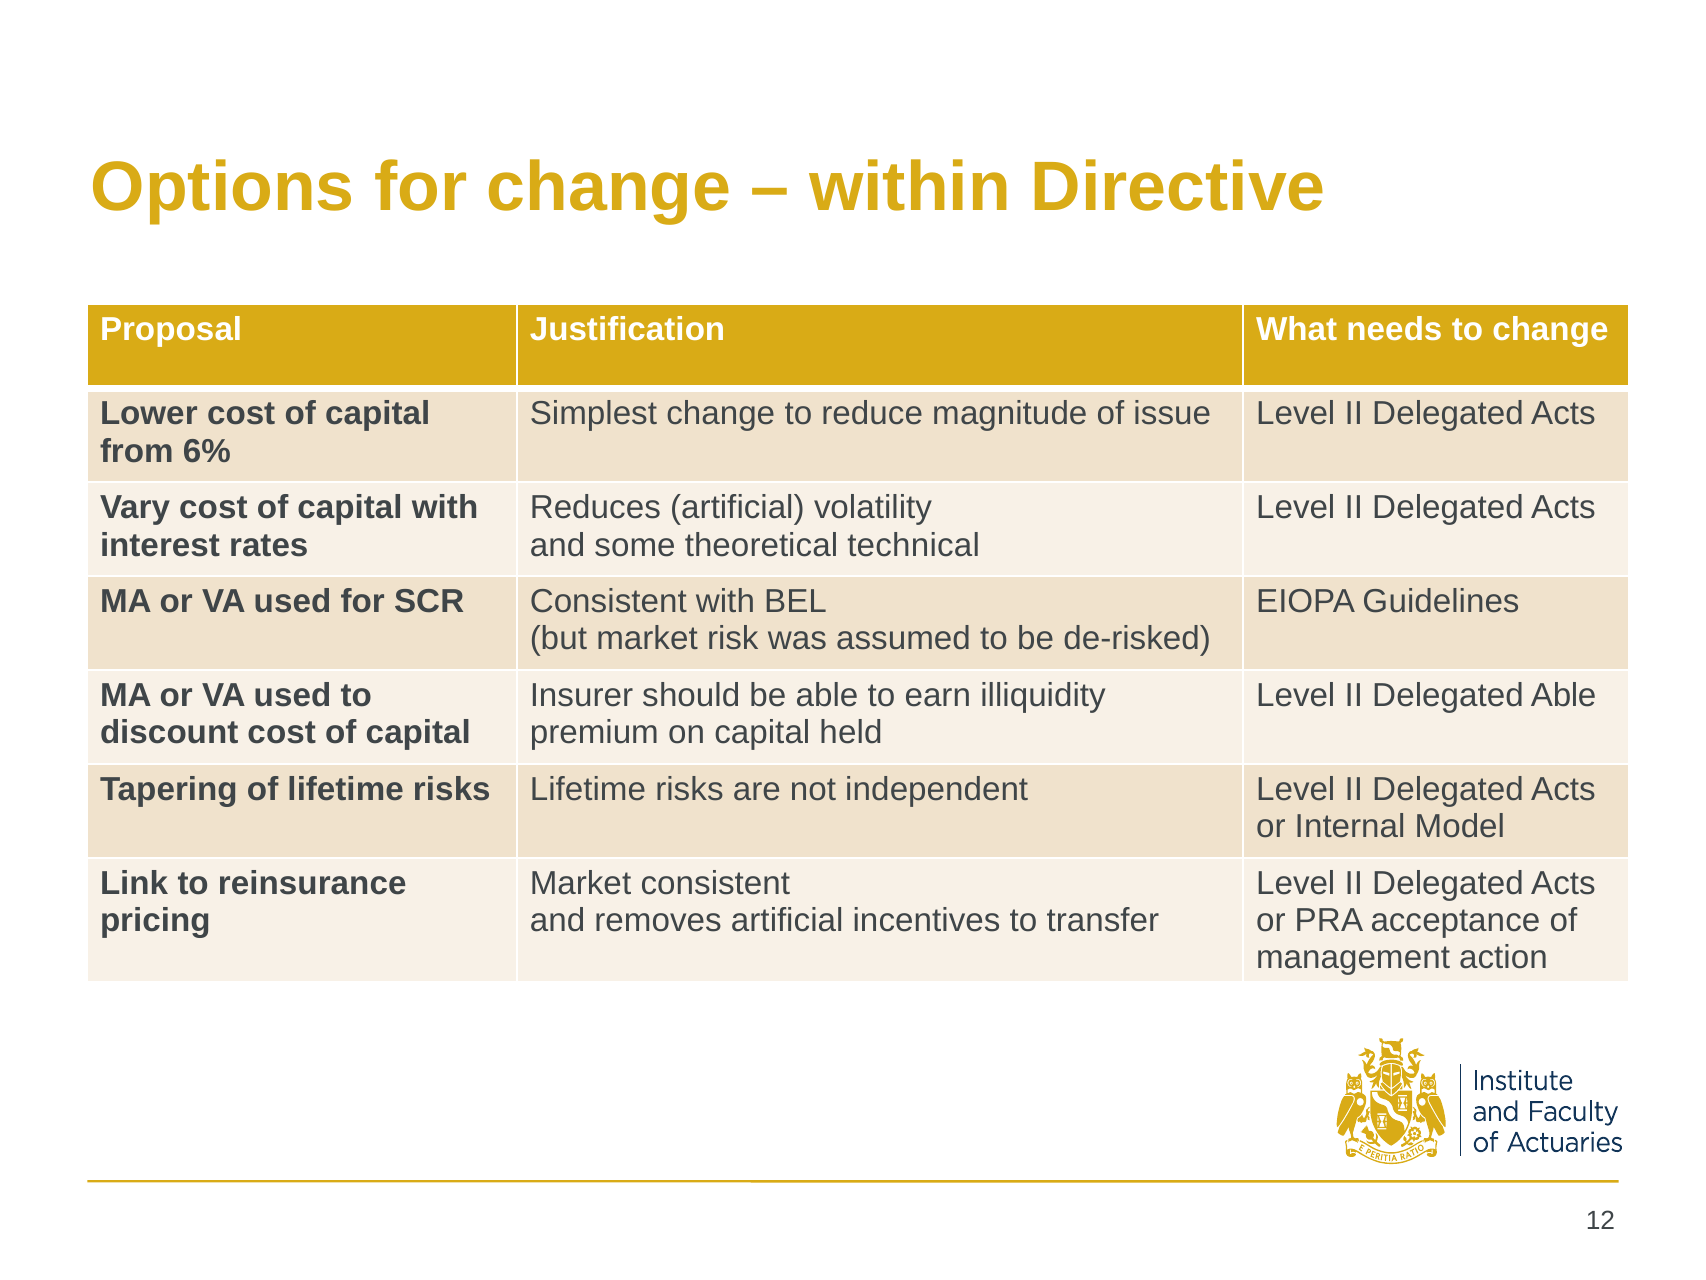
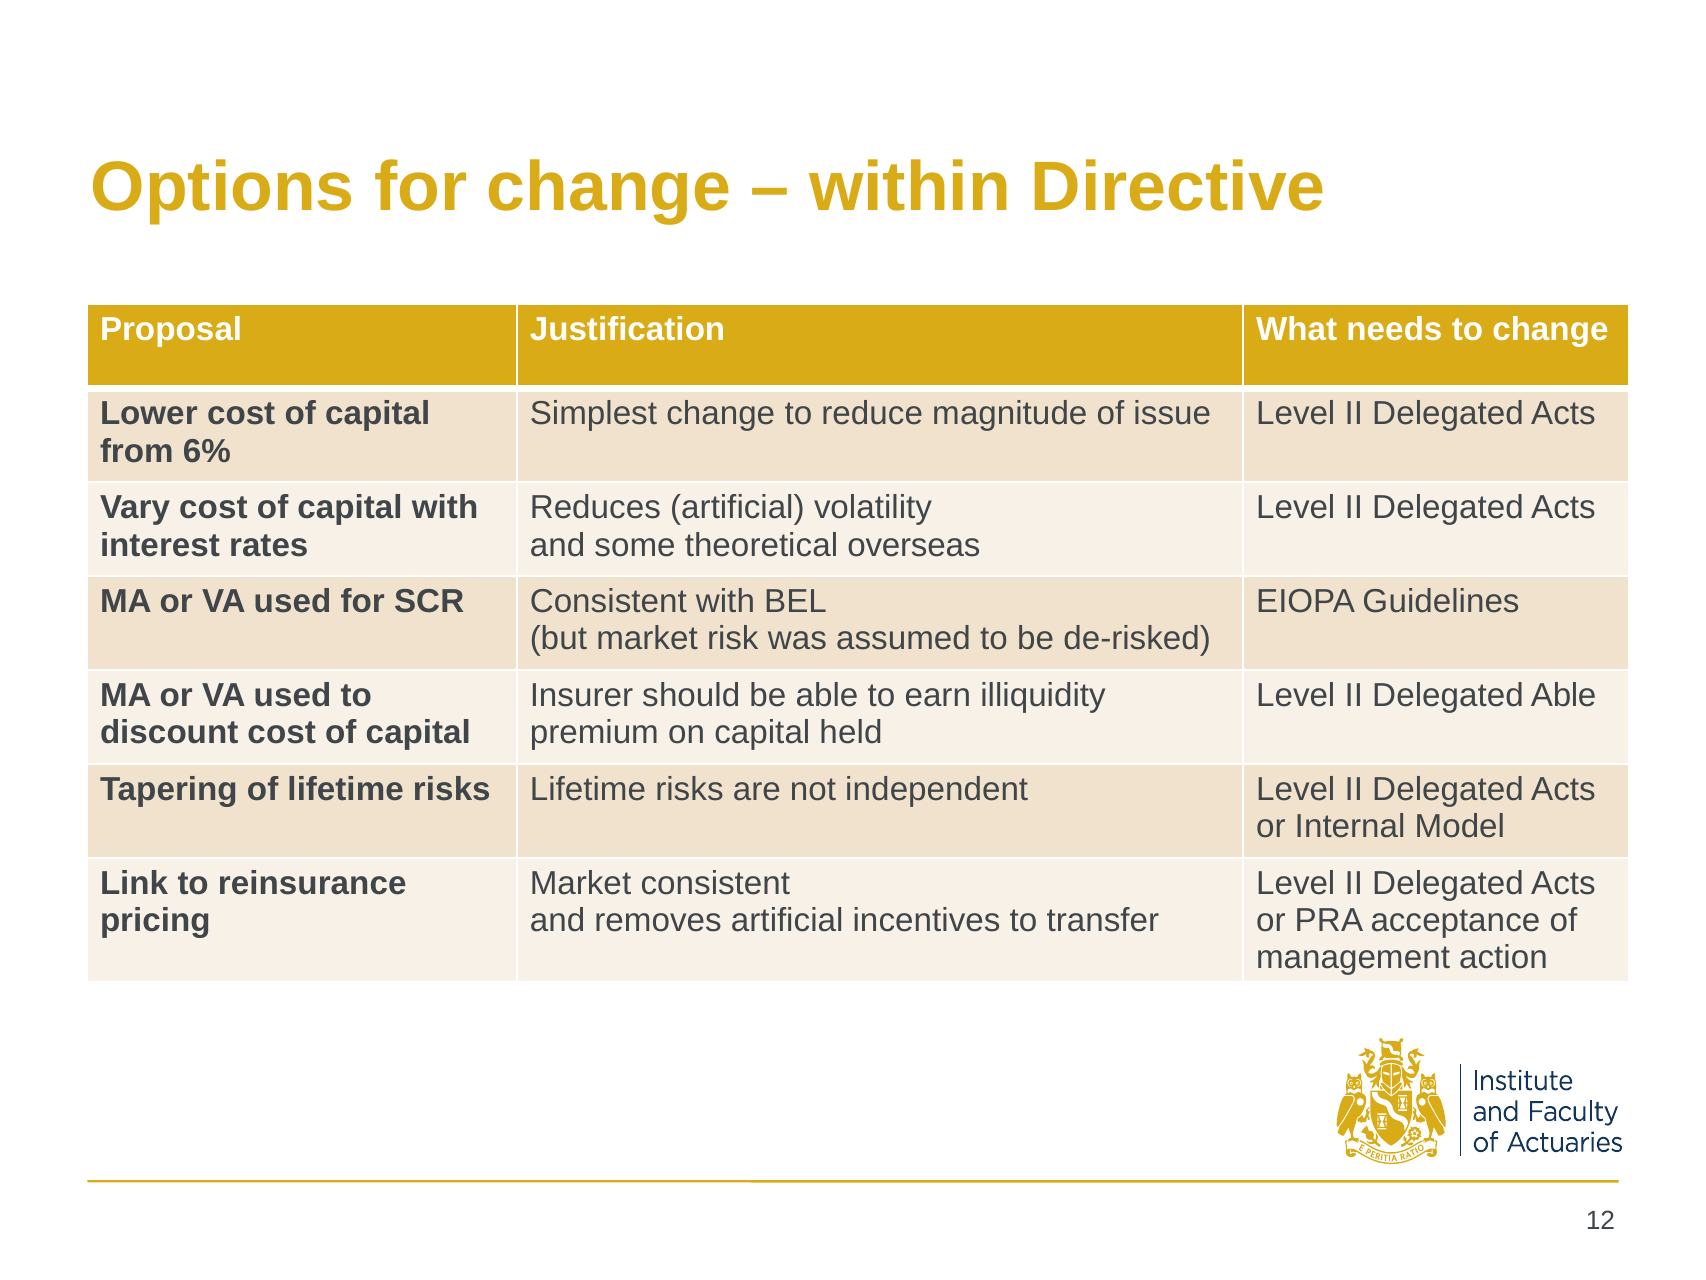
technical: technical -> overseas (914, 545)
